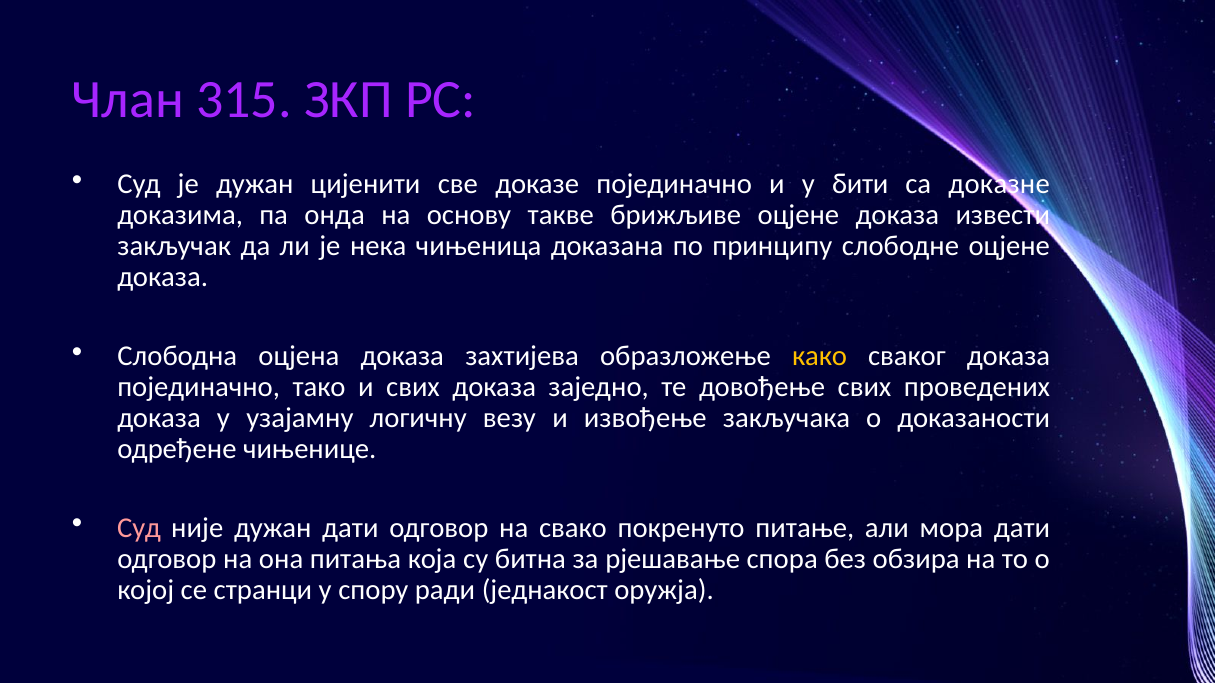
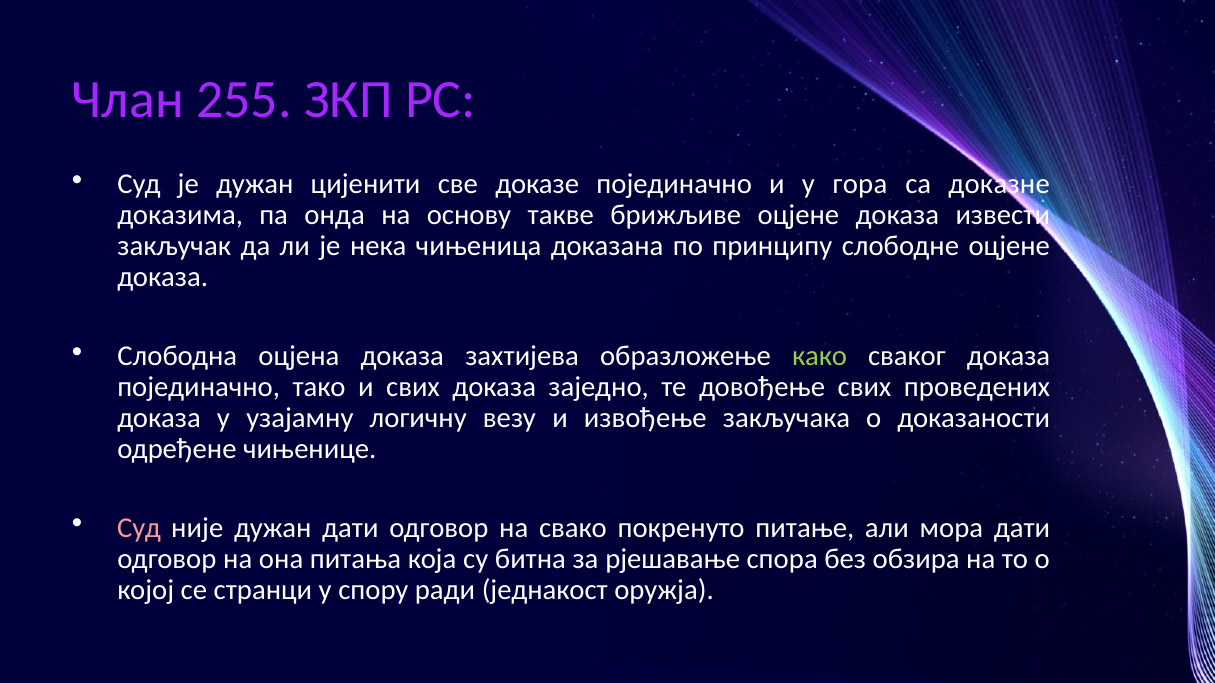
315: 315 -> 255 (244, 100)
бити: бити -> гора (860, 185)
како colour: yellow -> light green (820, 357)
